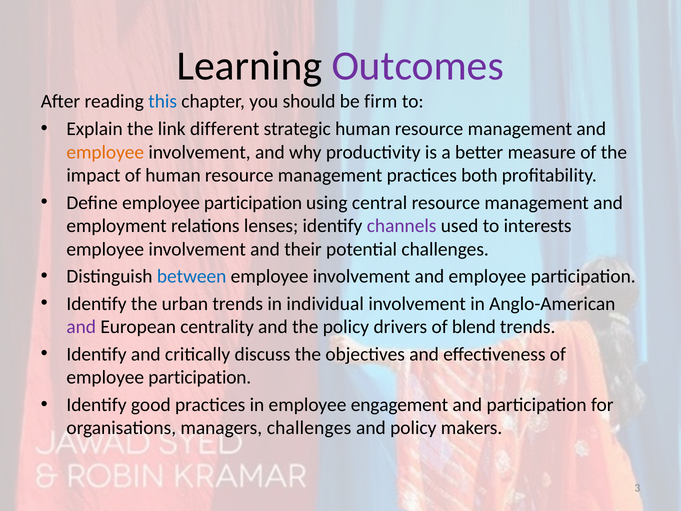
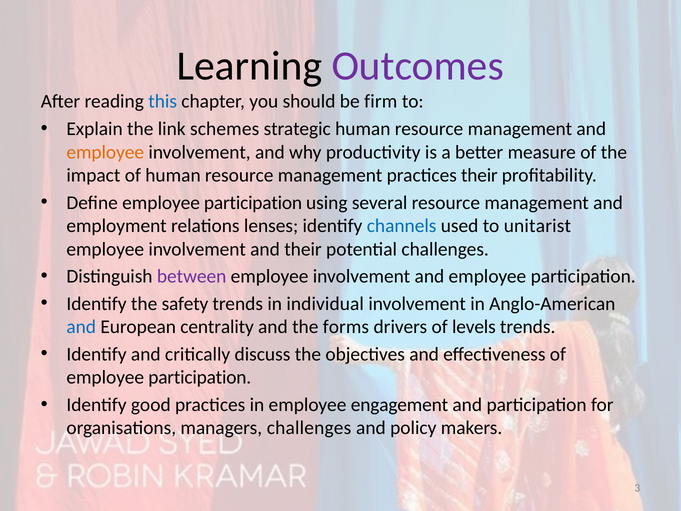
different: different -> schemes (225, 129)
practices both: both -> their (479, 175)
central: central -> several (380, 203)
channels colour: purple -> blue (402, 226)
interests: interests -> unitarist (537, 226)
between colour: blue -> purple (192, 276)
urban: urban -> safety (185, 303)
and colour: purple -> blue (81, 327)
the policy: policy -> forms (346, 327)
blend: blend -> levels (474, 327)
